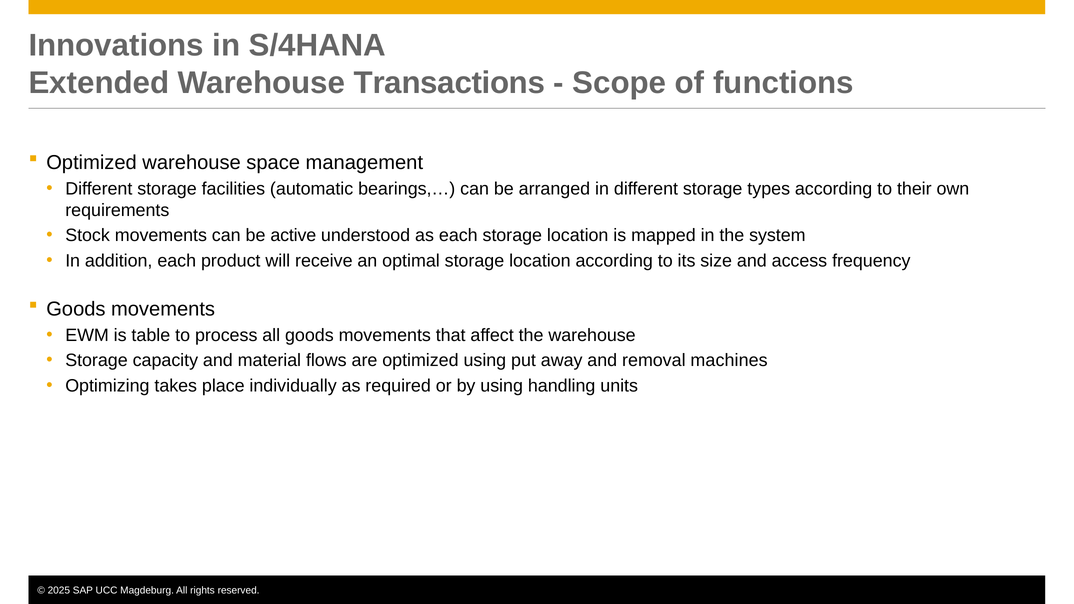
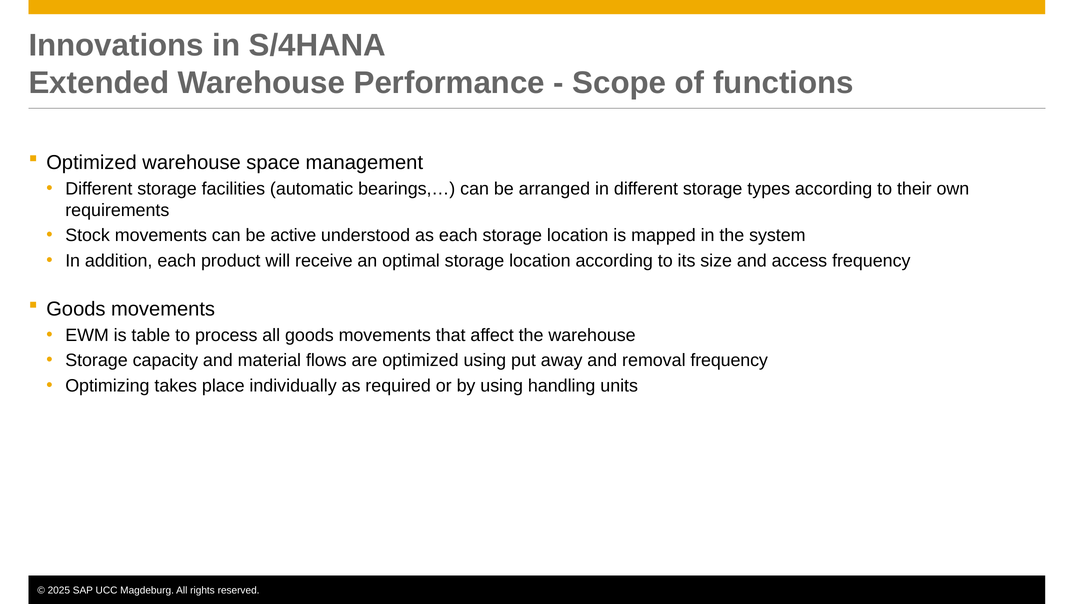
Transactions: Transactions -> Performance (449, 83)
removal machines: machines -> frequency (729, 361)
